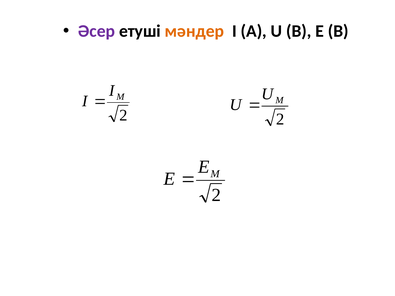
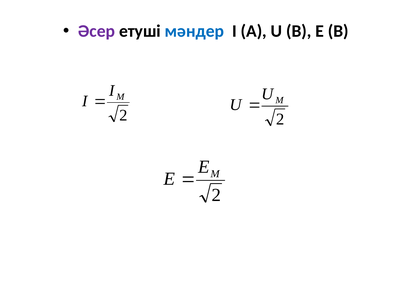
мәндер colour: orange -> blue (194, 31)
